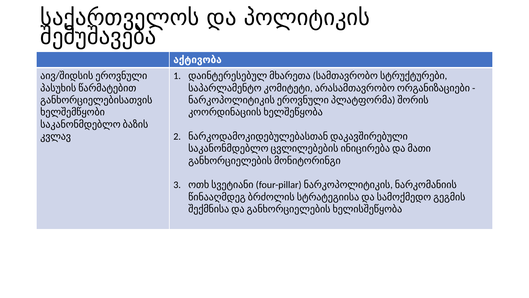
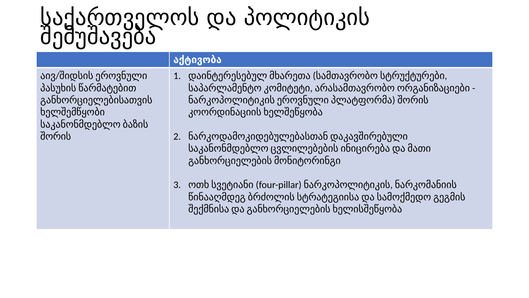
კვლავ: კვლავ -> შორის (56, 136)
